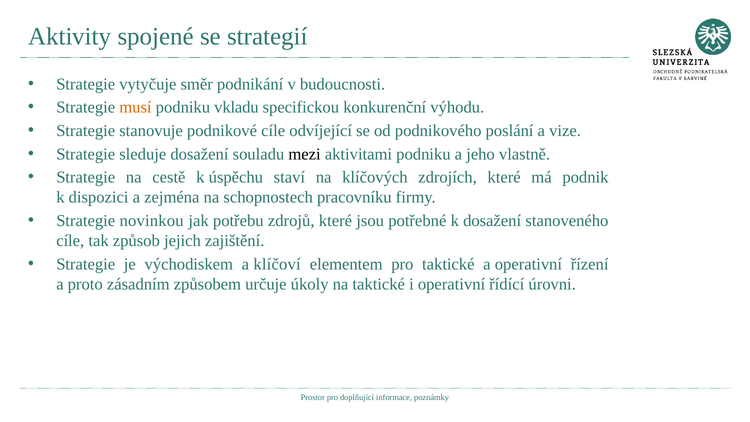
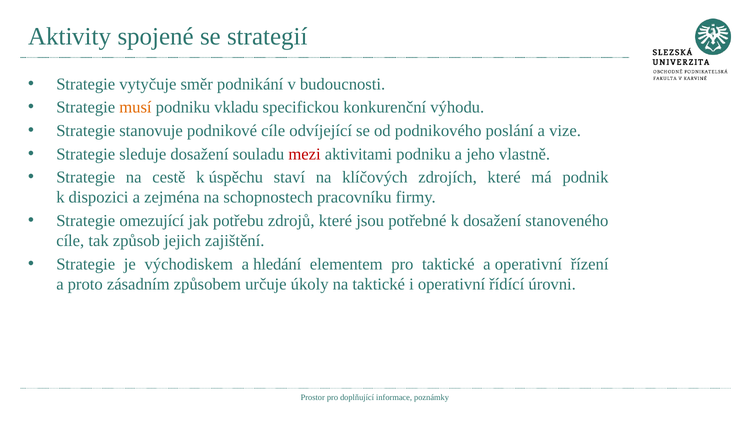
mezi colour: black -> red (305, 154)
novinkou: novinkou -> omezující (152, 221)
klíčoví: klíčoví -> hledání (277, 264)
